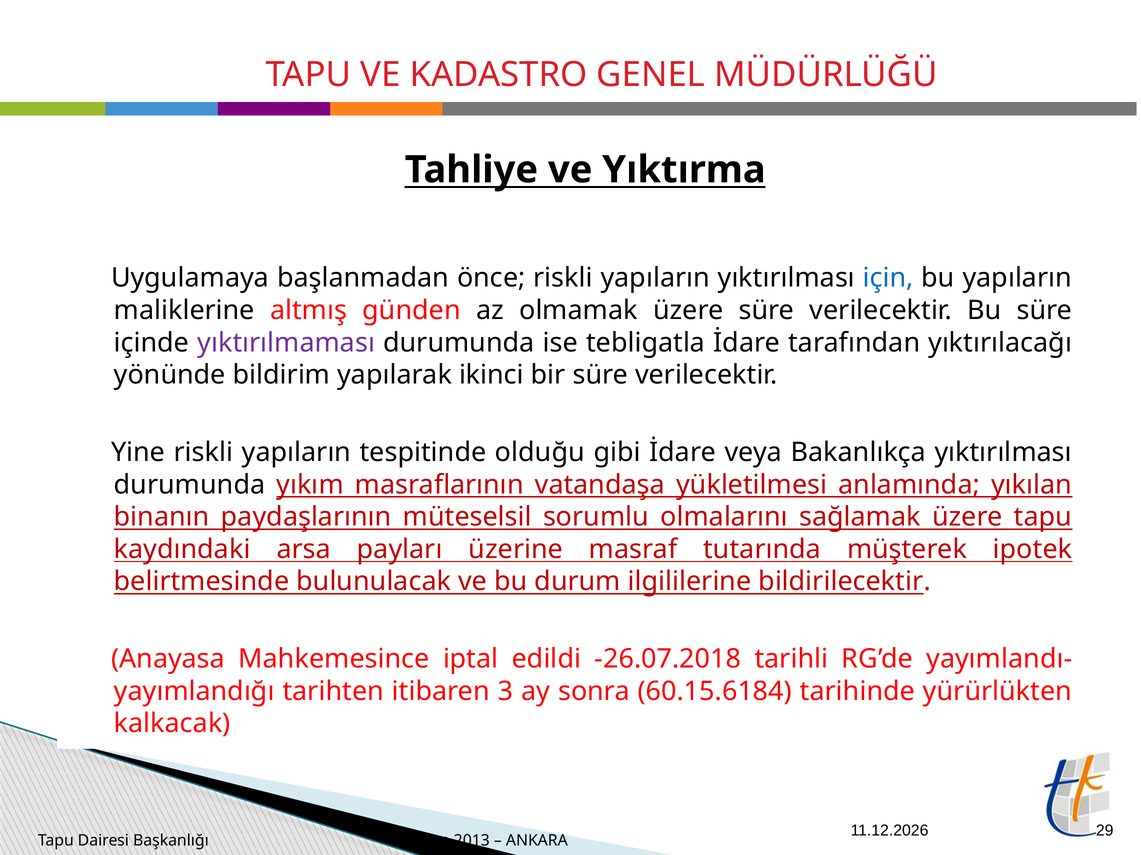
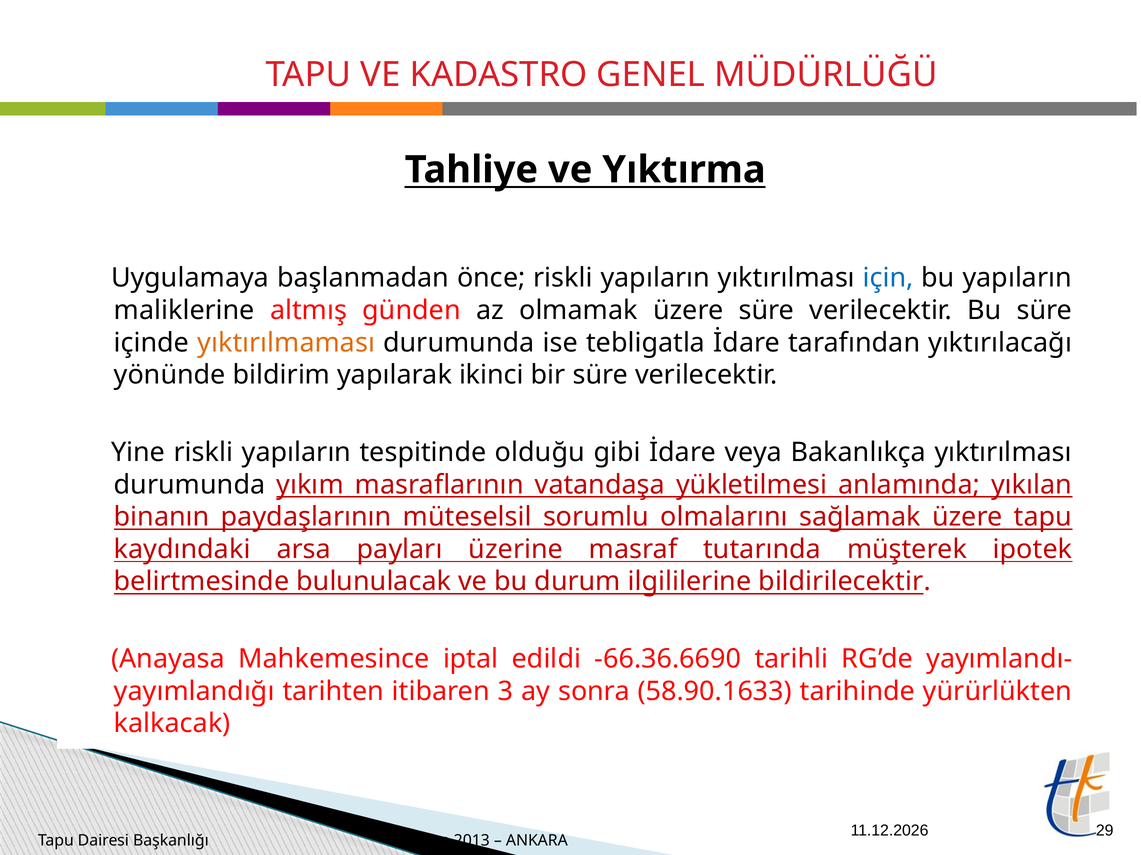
yıktırılmaması colour: purple -> orange (286, 343)
-26.07.2018: -26.07.2018 -> -66.36.6690 (668, 659)
60.15.6184: 60.15.6184 -> 58.90.1633 (715, 692)
